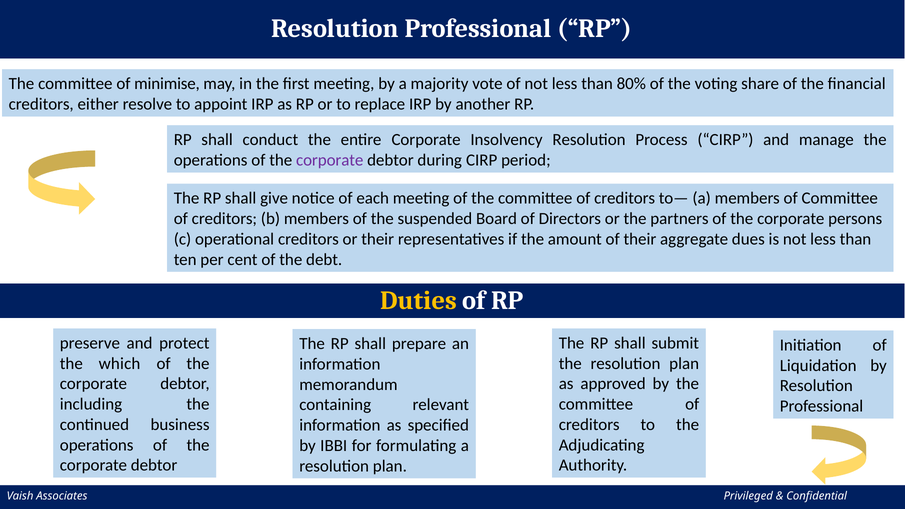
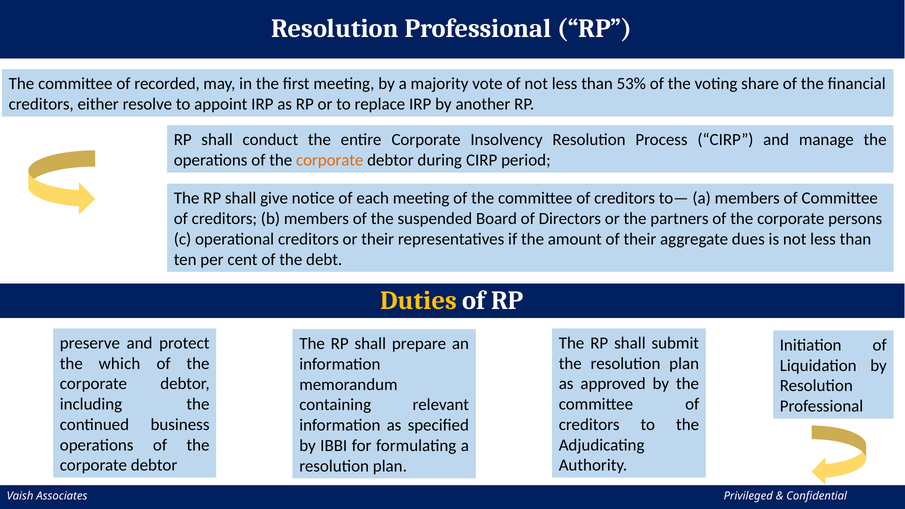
minimise: minimise -> recorded (167, 84)
80%: 80% -> 53% (631, 84)
corporate colour: purple -> orange (330, 160)
